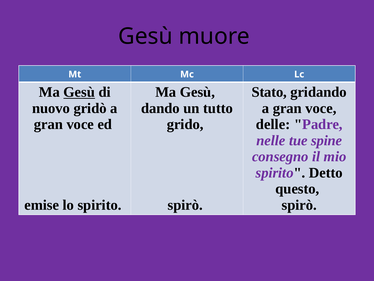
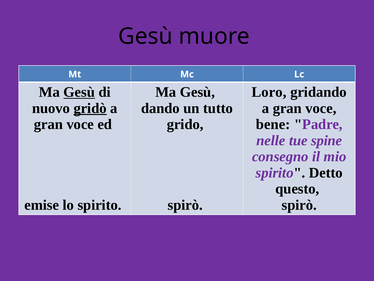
Stato: Stato -> Loro (269, 92)
gridò underline: none -> present (90, 108)
delle: delle -> bene (273, 124)
